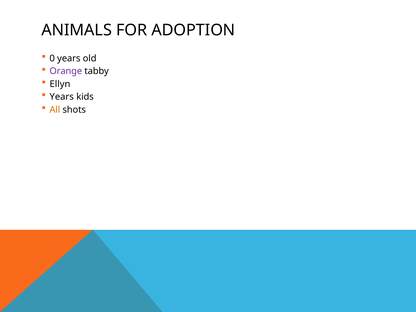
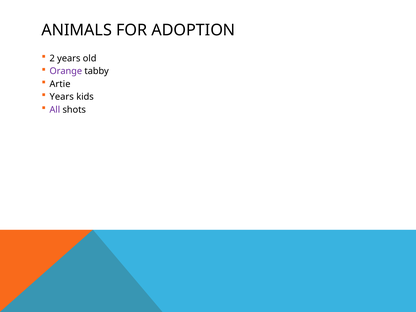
0: 0 -> 2 (52, 58)
Ellyn: Ellyn -> Artie (60, 84)
All colour: orange -> purple (55, 110)
